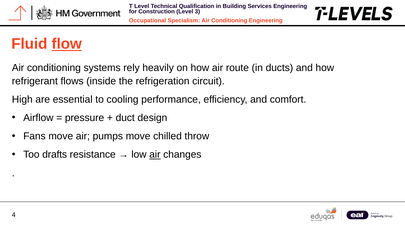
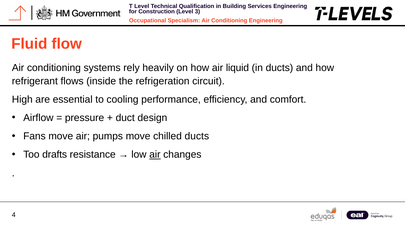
flow underline: present -> none (67, 44)
route: route -> liquid (237, 68)
chilled throw: throw -> ducts (197, 136)
